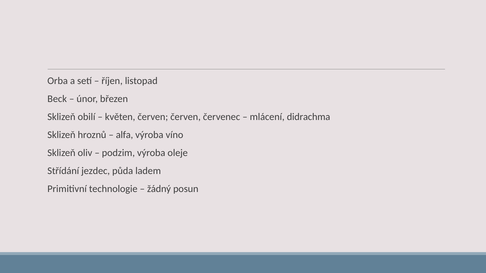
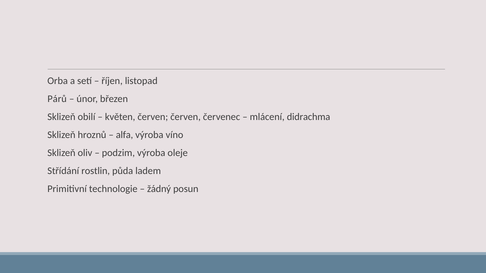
Beck: Beck -> Párů (57, 99)
jezdec: jezdec -> rostlin (96, 171)
